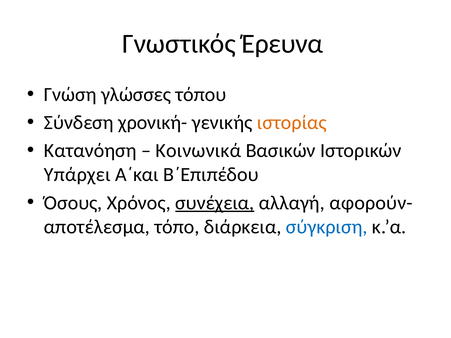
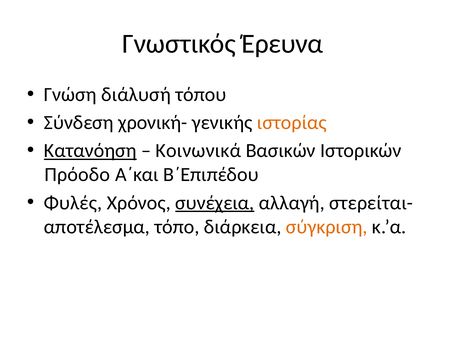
γλώσσες: γλώσσες -> διάλυσή (136, 95)
Κατανόηση underline: none -> present (90, 151)
Υπάρχει: Υπάρχει -> Πρόοδο (77, 175)
Όσους: Όσους -> Φυλές (73, 203)
αφορούν-: αφορούν- -> στερείται- (371, 203)
σύγκριση colour: blue -> orange (327, 227)
